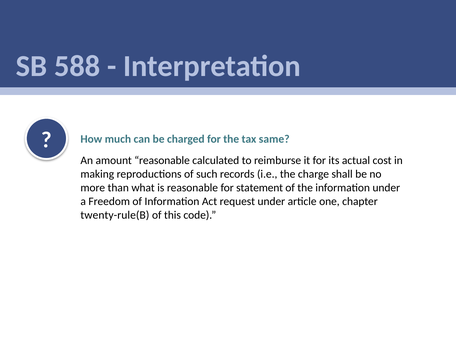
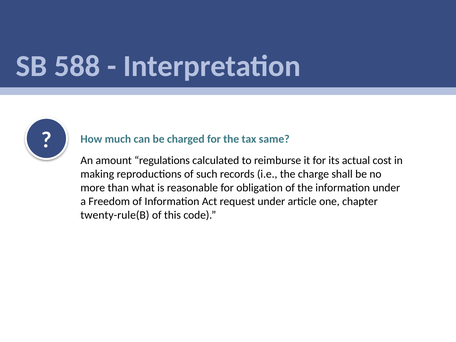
amount reasonable: reasonable -> regulations (162, 160)
statement: statement -> obligation (260, 188)
